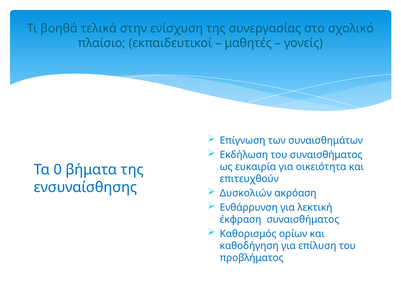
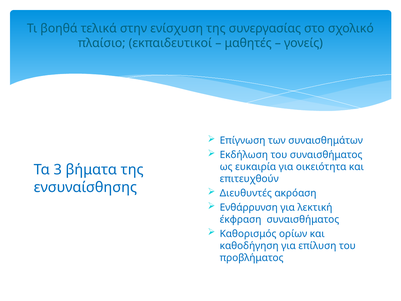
0: 0 -> 3 (58, 170)
Δυσκολιών: Δυσκολιών -> Διευθυντές (246, 193)
